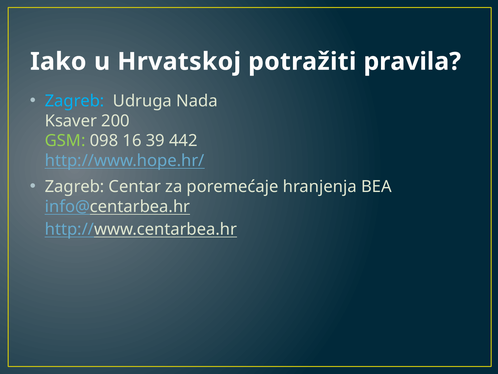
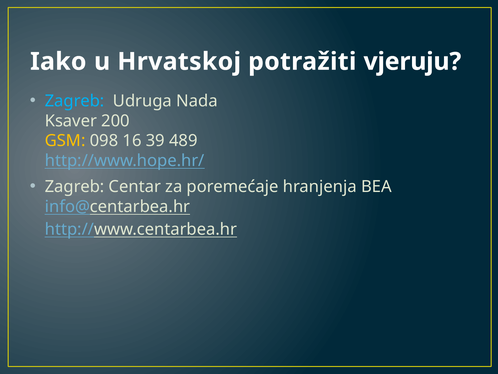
pravila: pravila -> vjeruju (412, 62)
GSM colour: light green -> yellow (65, 141)
442: 442 -> 489 (183, 141)
